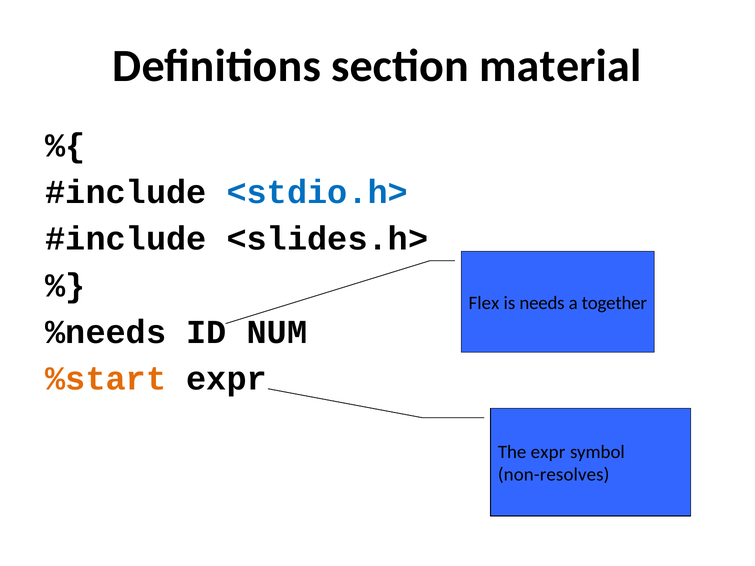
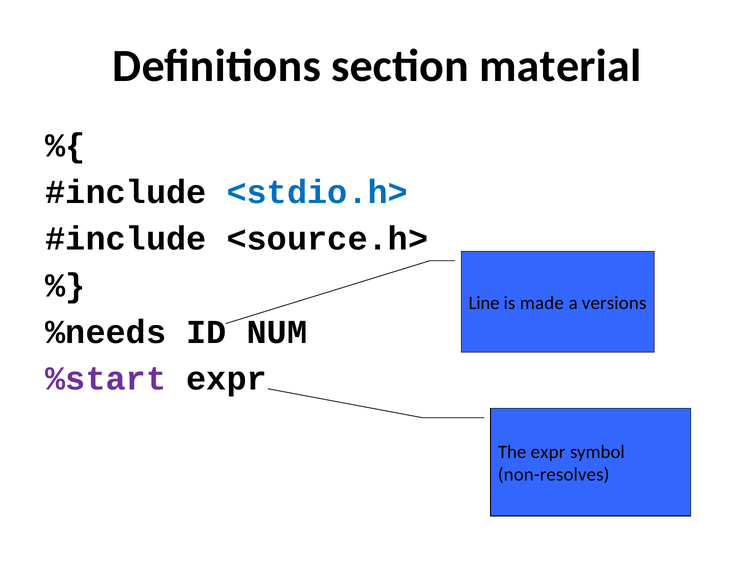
<slides.h>: <slides.h> -> <source.h> (327, 239)
Flex: Flex -> Line (484, 303)
needs: needs -> made (542, 303)
together: together -> versions (614, 303)
%start colour: orange -> purple (106, 379)
